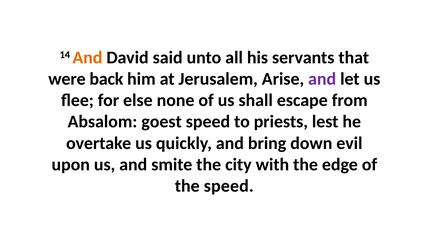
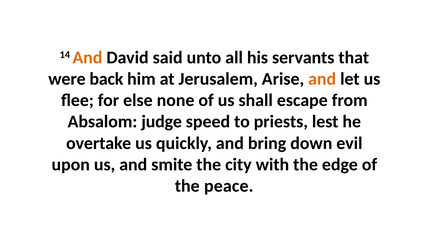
and colour: purple -> orange (322, 79)
goest: goest -> judge (162, 122)
the speed: speed -> peace (229, 186)
